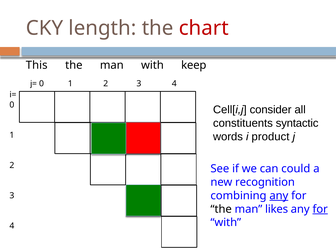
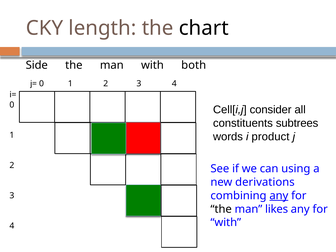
chart colour: red -> black (204, 28)
This: This -> Side (37, 65)
keep: keep -> both (194, 65)
syntactic: syntactic -> subtrees (297, 123)
could: could -> using (296, 169)
recognition: recognition -> derivations (265, 182)
for underline: present -> none (320, 209)
